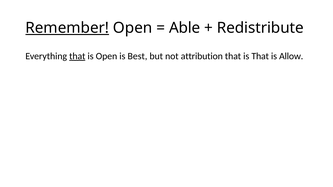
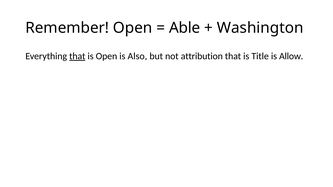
Remember underline: present -> none (67, 28)
Redistribute: Redistribute -> Washington (260, 28)
Best: Best -> Also (137, 56)
is That: That -> Title (260, 56)
